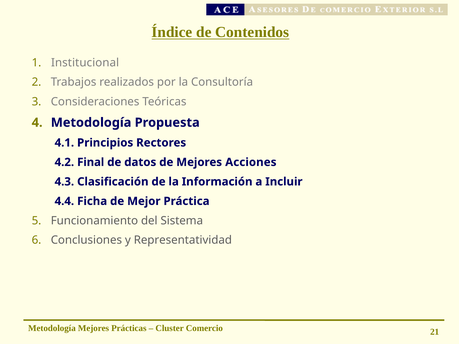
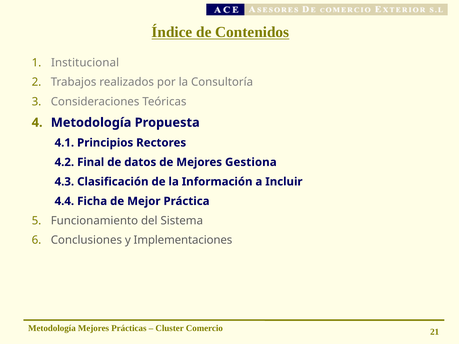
Acciones: Acciones -> Gestiona (251, 162)
Representatividad: Representatividad -> Implementaciones (183, 240)
